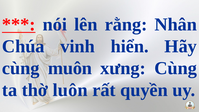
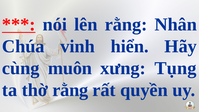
xưng Cùng: Cùng -> Tụng (175, 68)
thờ luôn: luôn -> rằng (70, 90)
